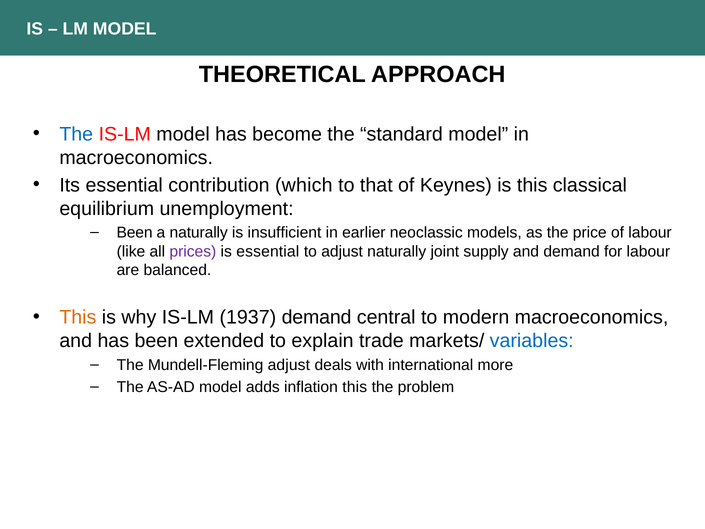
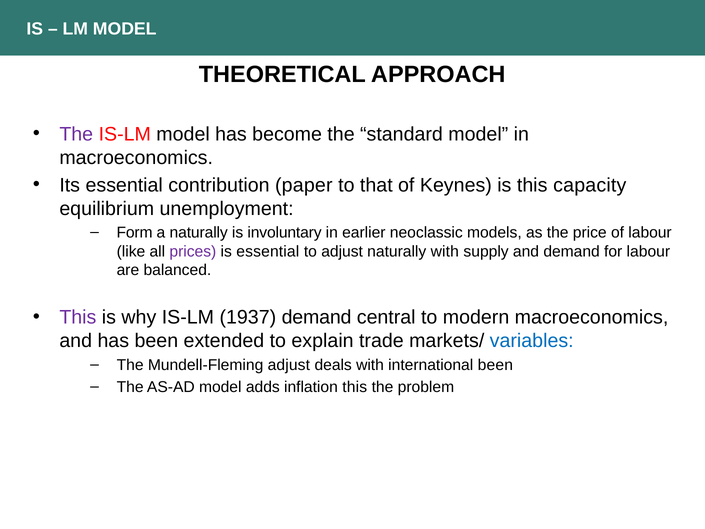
The colour: blue -> purple (76, 134)
which: which -> paper (304, 185)
classical: classical -> capacity (590, 185)
Been: Been -> Form (135, 232)
insufficient: insufficient -> involuntary (285, 232)
naturally joint: joint -> with (445, 251)
This colour: orange -> purple (78, 317)
international more: more -> been (495, 365)
